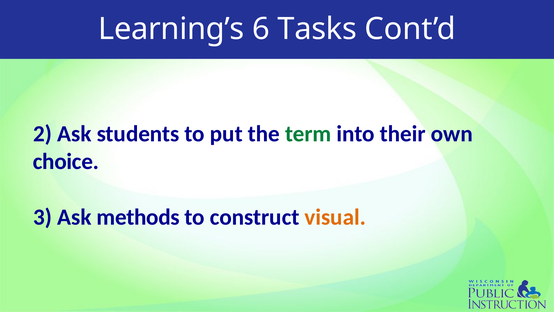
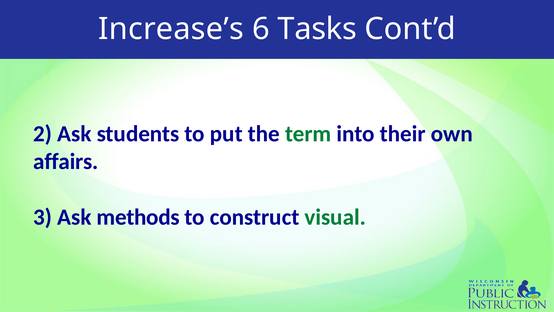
Learning’s: Learning’s -> Increase’s (171, 29)
choice: choice -> affairs (66, 161)
visual colour: orange -> green (335, 217)
